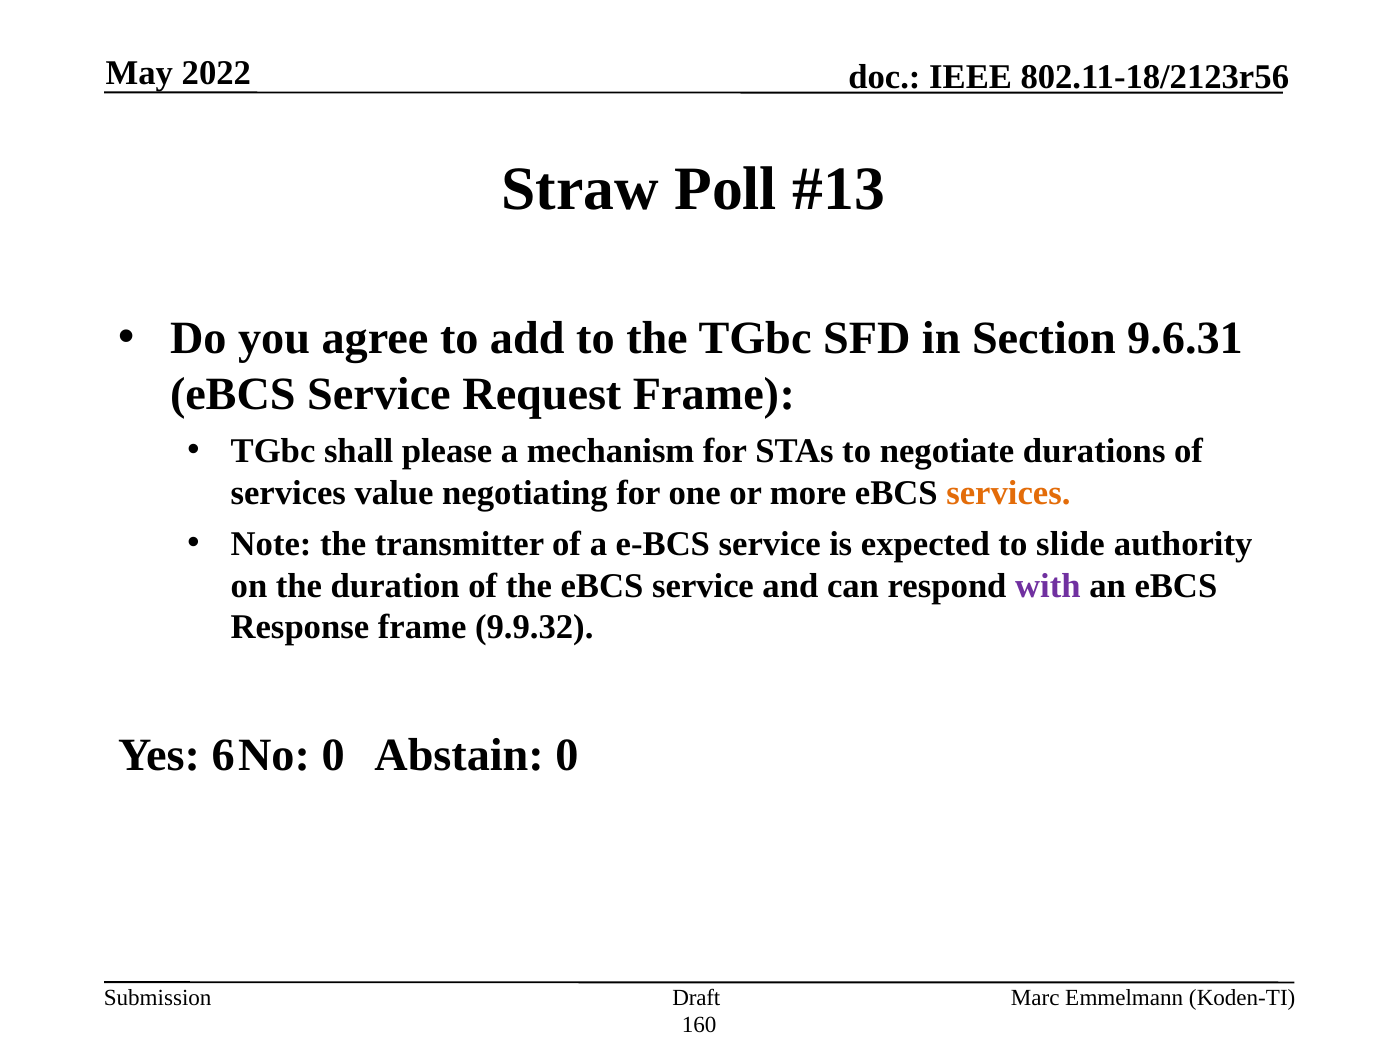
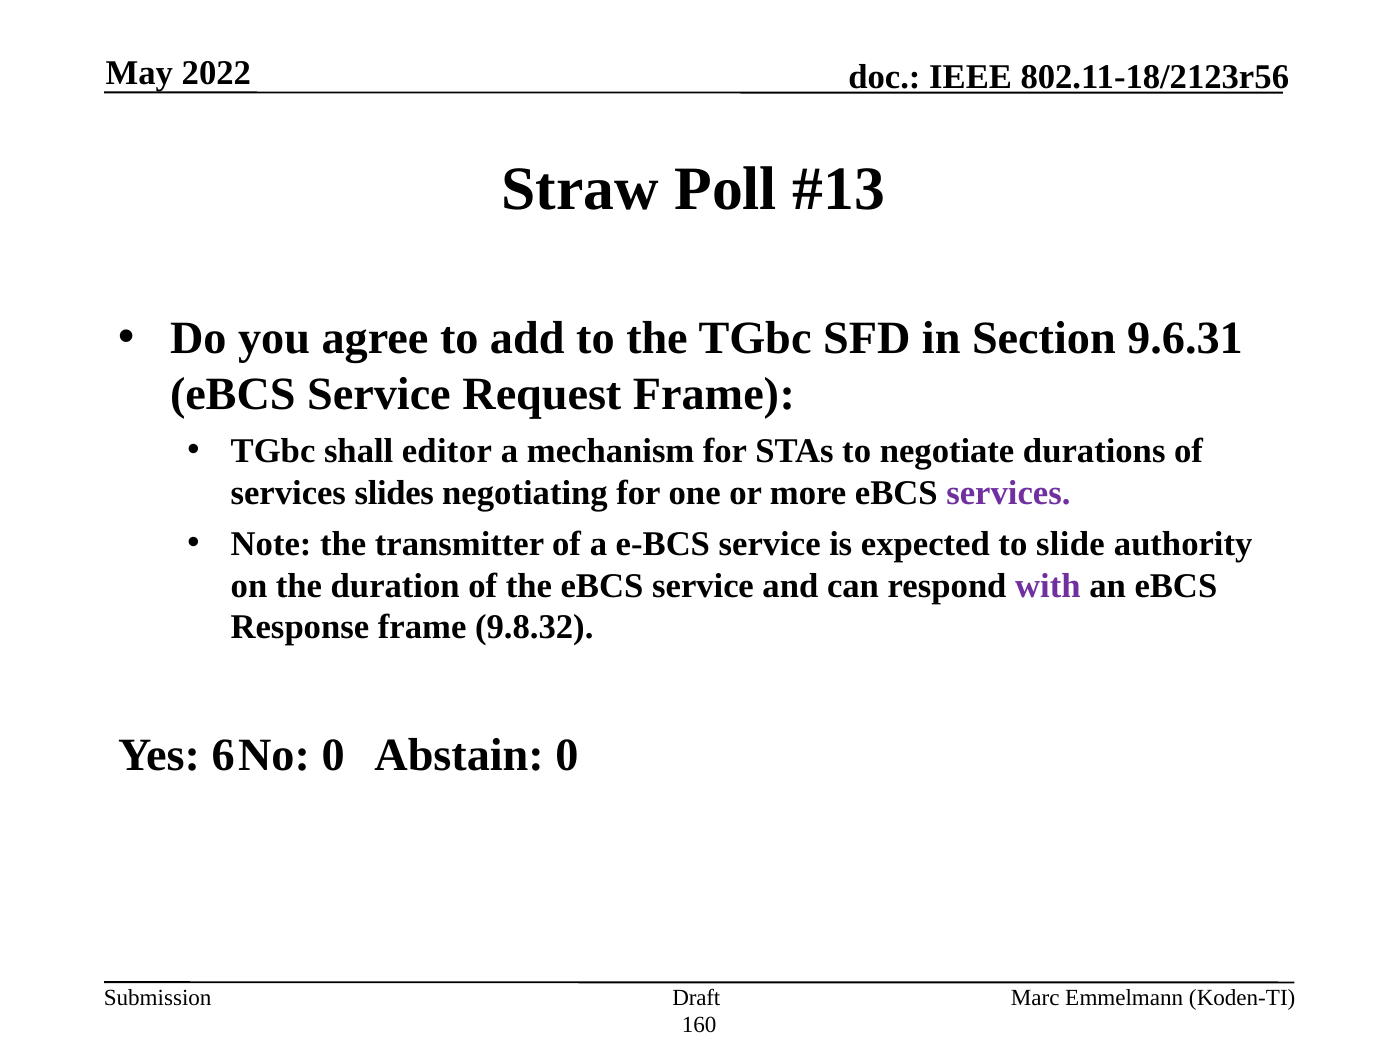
please: please -> editor (447, 451)
value: value -> slides (394, 493)
services colour: orange -> purple (1008, 493)
9.9.32: 9.9.32 -> 9.8.32 (534, 627)
